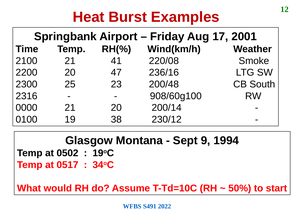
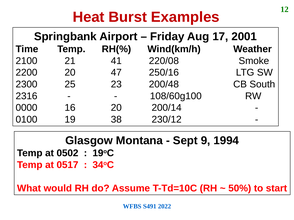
236/16: 236/16 -> 250/16 (164, 73)
908/60g100: 908/60g100 -> 108/60g100 (176, 96)
0000 21: 21 -> 16 (70, 108)
